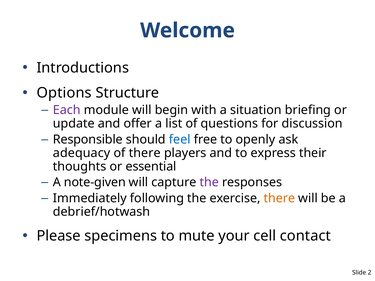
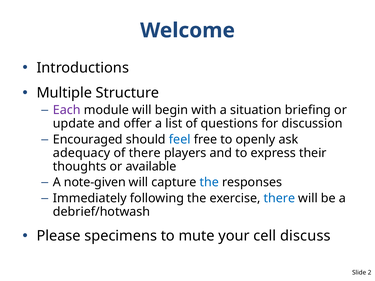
Options: Options -> Multiple (64, 93)
Responsible: Responsible -> Encouraged (88, 140)
essential: essential -> available (151, 167)
the colour: purple -> blue (209, 183)
there colour: orange -> blue (279, 199)
contact: contact -> discuss (305, 236)
